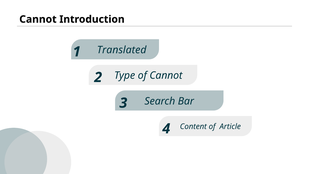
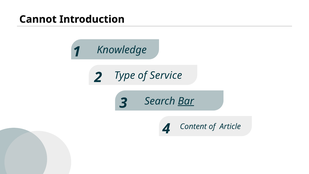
Translated: Translated -> Knowledge (122, 50)
of Cannot: Cannot -> Service (166, 76)
Bar underline: none -> present (186, 101)
